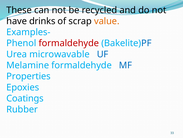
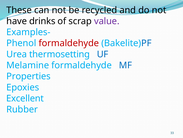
value colour: orange -> purple (107, 21)
microwavable: microwavable -> thermosetting (60, 54)
Coatings: Coatings -> Excellent (25, 98)
